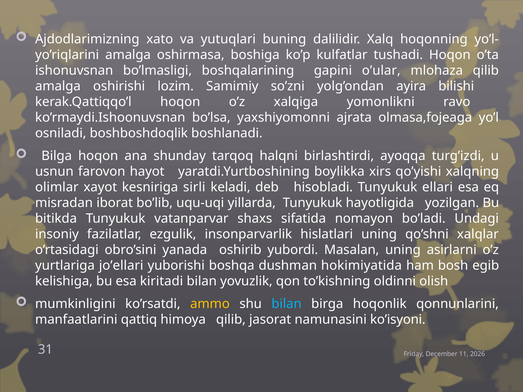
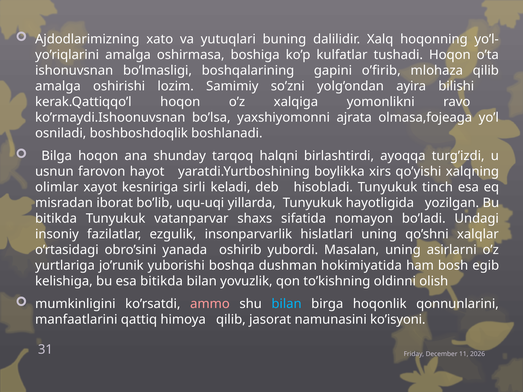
o’ular: o’ular -> o’firib (381, 71)
ellari: ellari -> tinch (438, 187)
jo’ellari: jo’ellari -> jo’runik (121, 266)
esa kiritadi: kiritadi -> bitikda (162, 282)
ammo colour: yellow -> pink (210, 304)
